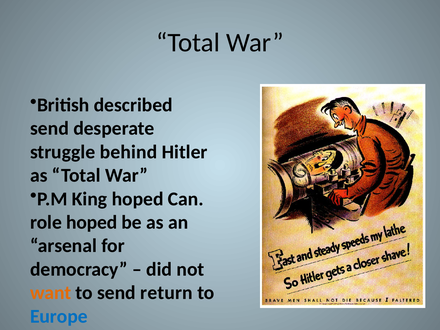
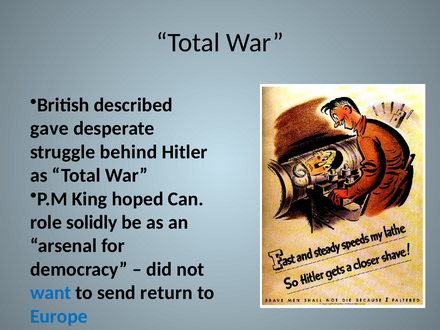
send: send -> gave (49, 129)
role hoped: hoped -> solidly (92, 222)
want colour: orange -> blue (51, 293)
